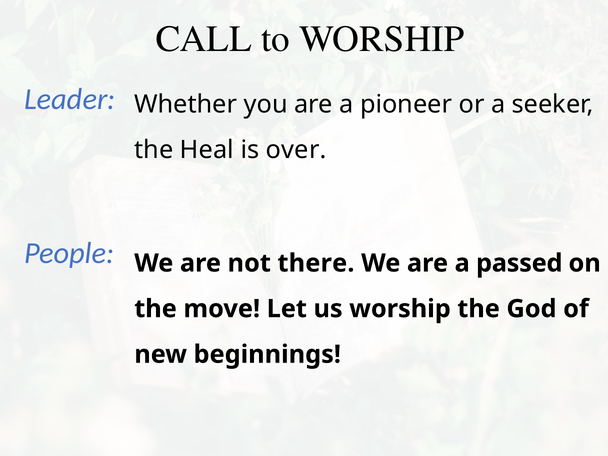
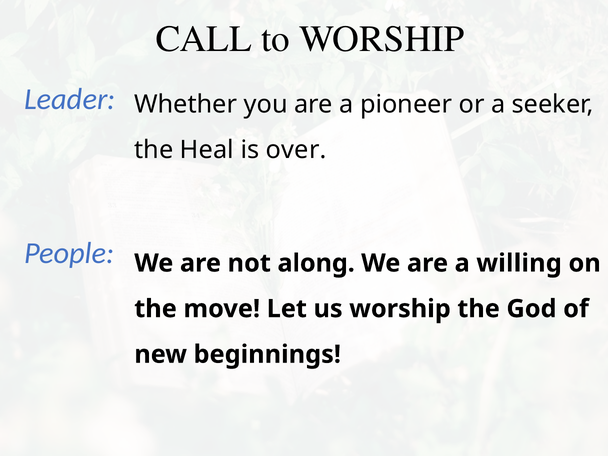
there: there -> along (316, 263)
passed: passed -> willing (519, 263)
